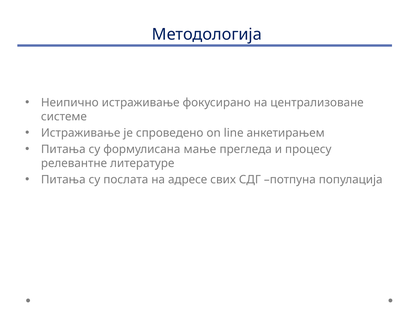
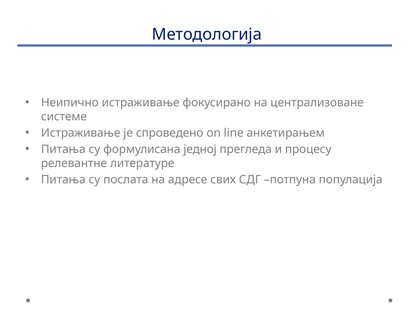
мање: мање -> једној (200, 149)
